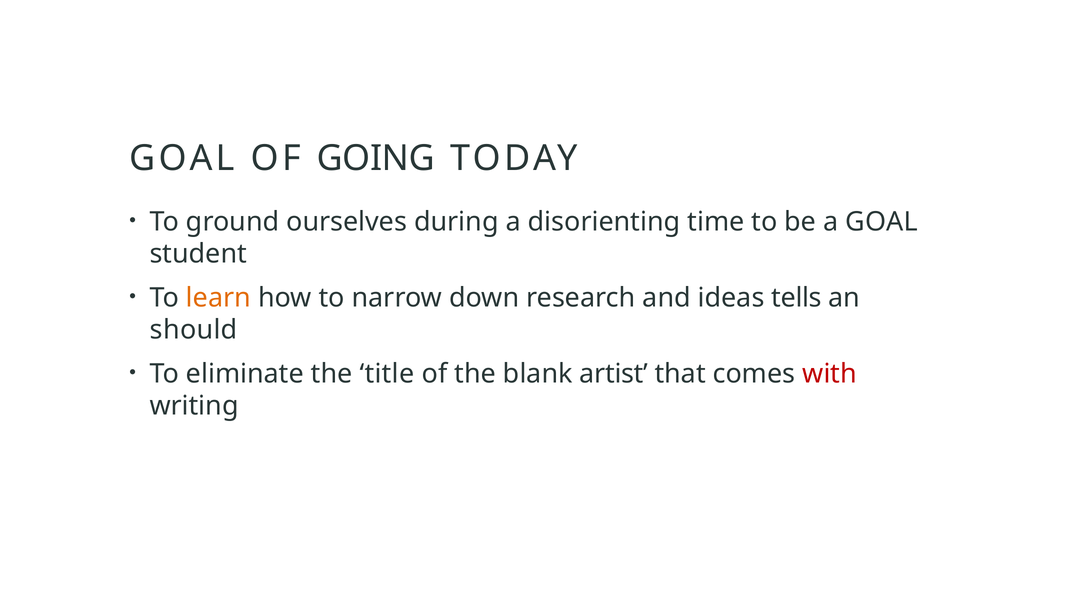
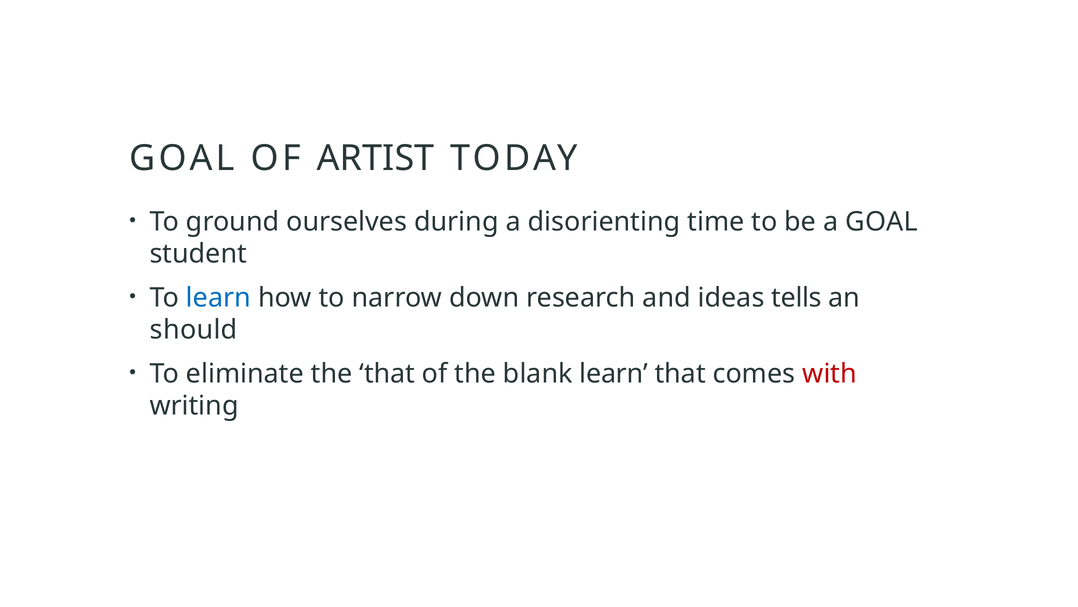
GOING: GOING -> ARTIST (376, 158)
learn colour: orange -> blue (218, 297)
the title: title -> that (387, 373)
blank artist: artist -> learn (614, 373)
